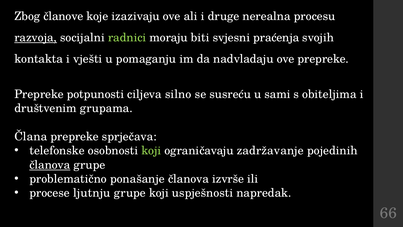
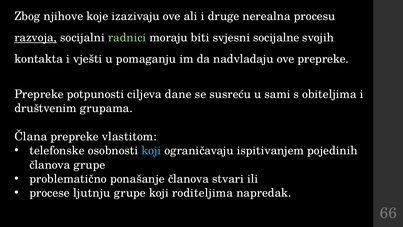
članove: članove -> njihove (63, 16)
praćenja: praćenja -> socijalne (276, 38)
silno: silno -> dane (178, 94)
sprječava: sprječava -> vlastitom (129, 136)
koji colour: light green -> light blue (151, 150)
zadržavanje: zadržavanje -> ispitivanjem (270, 150)
članova underline: present -> none (50, 165)
izvrše: izvrše -> stvari (228, 179)
uspješnosti: uspješnosti -> roditeljima (203, 193)
